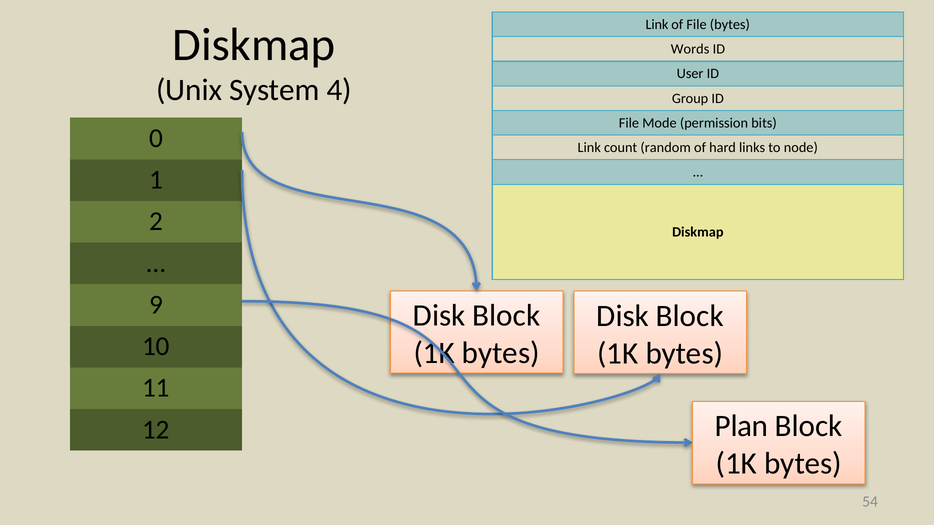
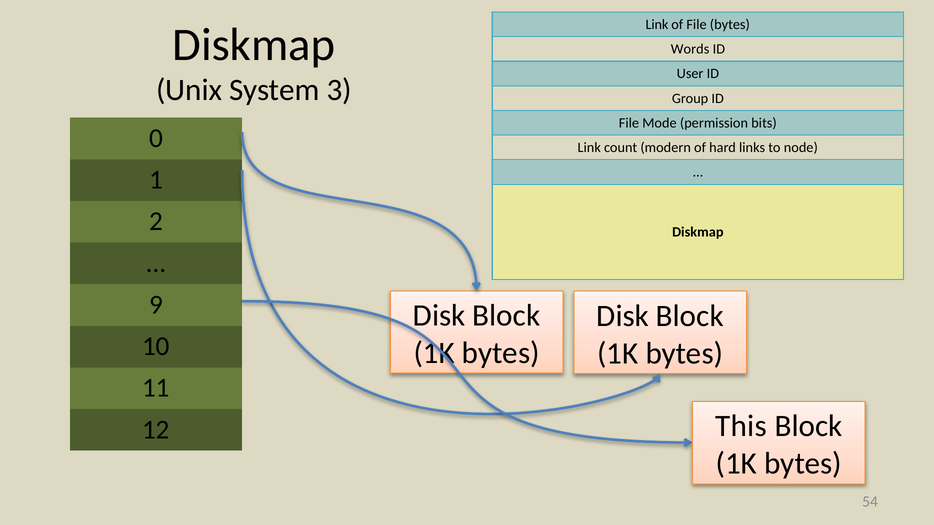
4: 4 -> 3 (339, 90)
random: random -> modern (666, 148)
Plan: Plan -> This (741, 426)
